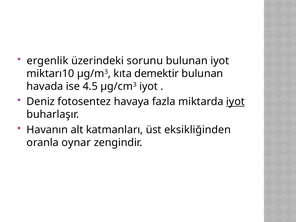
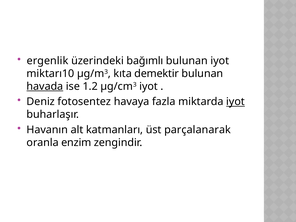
sorunu: sorunu -> bağımlı (145, 61)
havada underline: none -> present (45, 86)
4.5: 4.5 -> 1.2 (90, 86)
eksikliğinden: eksikliğinden -> parçalanarak (198, 130)
oynar: oynar -> enzim (76, 143)
